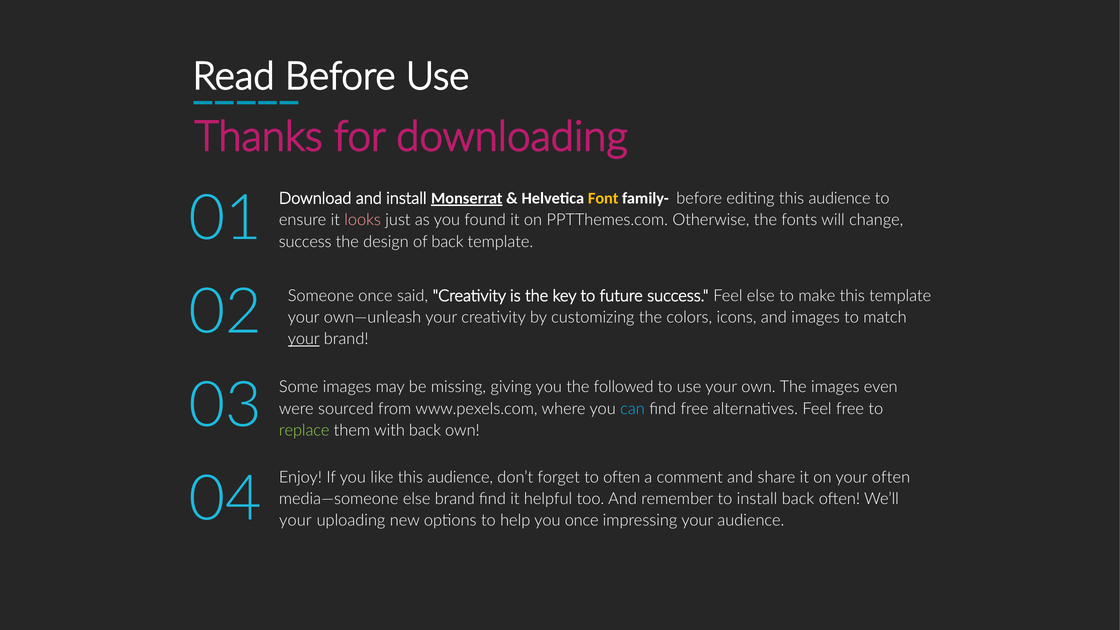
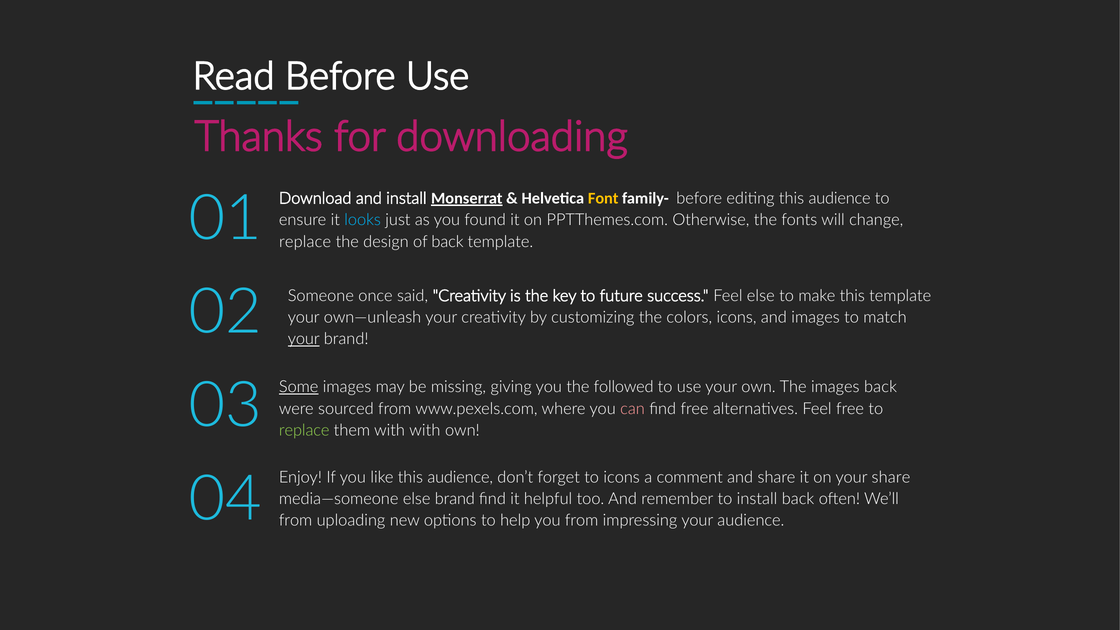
looks colour: pink -> light blue (363, 220)
success: success -> replace (305, 242)
Some underline: none -> present (299, 387)
images even: even -> back (880, 387)
can colour: light blue -> pink (633, 409)
with back: back -> with (425, 430)
to often: often -> icons (622, 477)
your often: often -> share (891, 477)
your: your -> from (296, 520)
you once: once -> from (582, 520)
